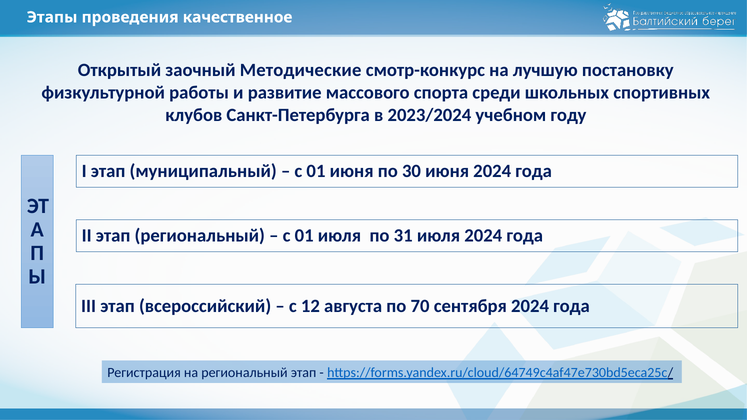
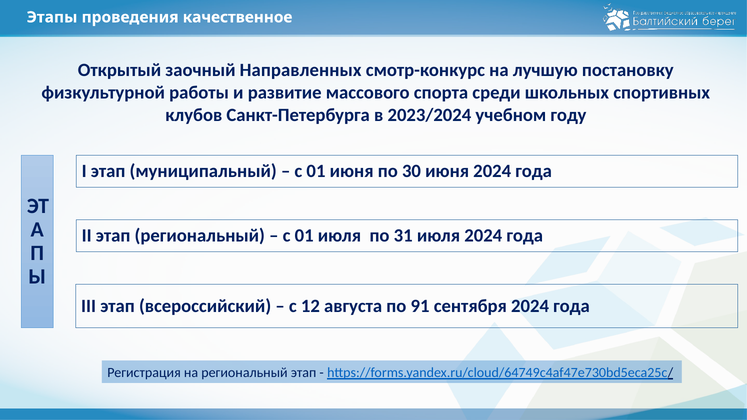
Методические: Методические -> Направленных (301, 70)
70: 70 -> 91 (420, 306)
